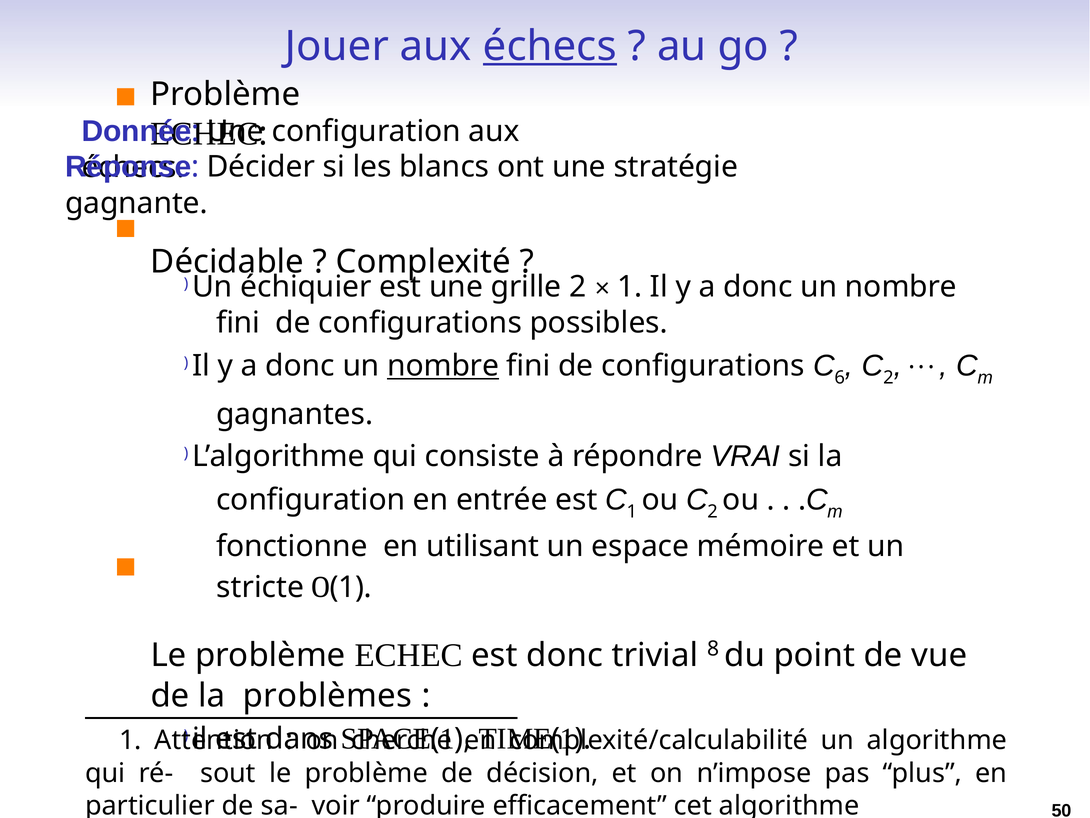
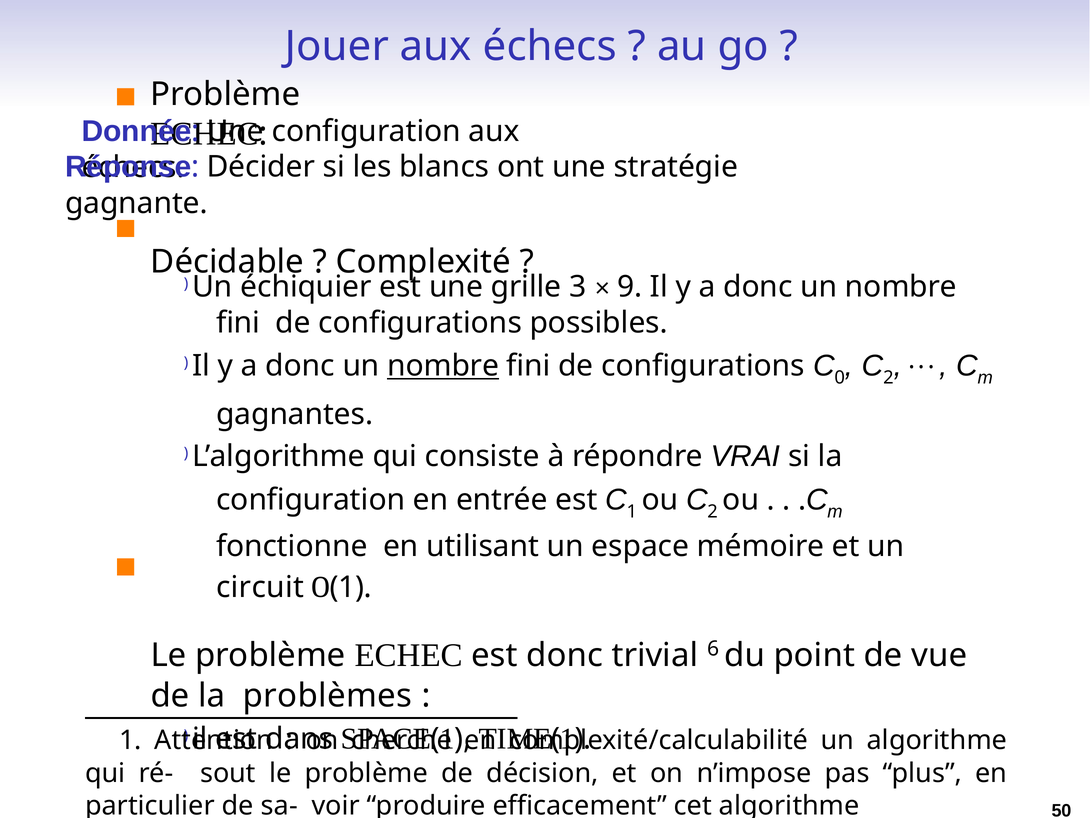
échecs underline: present -> none (550, 46)
grille 2: 2 -> 3 (578, 287)
1: 1 -> 9 (630, 287)
6: 6 -> 0 (840, 378)
stricte: stricte -> circuit (260, 588)
8: 8 -> 6 (713, 649)
